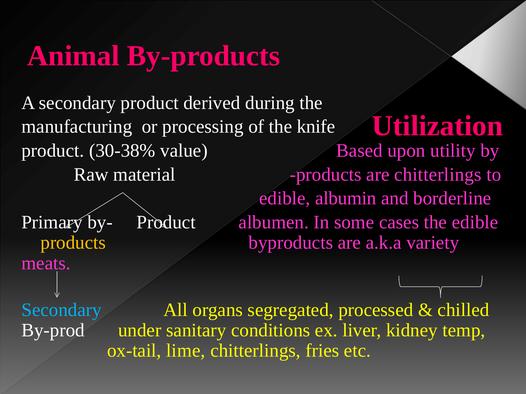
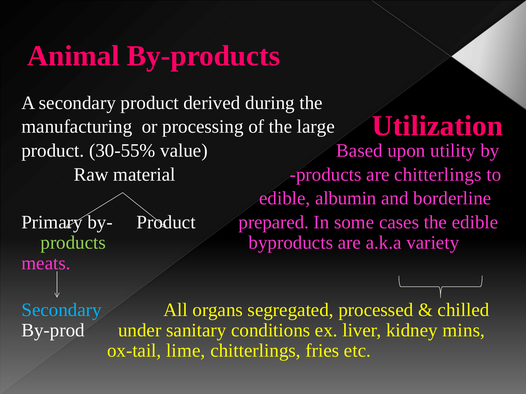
knife: knife -> large (316, 127)
30-38%: 30-38% -> 30-55% (122, 151)
albumen: albumen -> prepared (274, 222)
products colour: yellow -> light green (73, 243)
temp: temp -> mins (464, 331)
